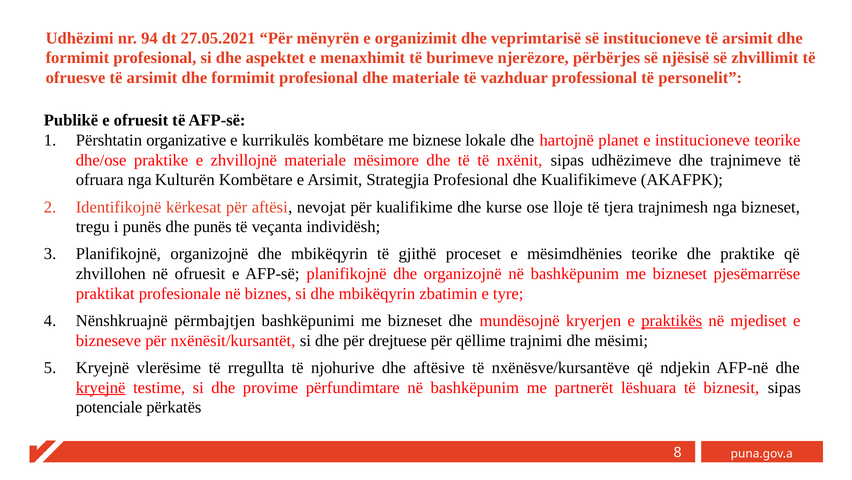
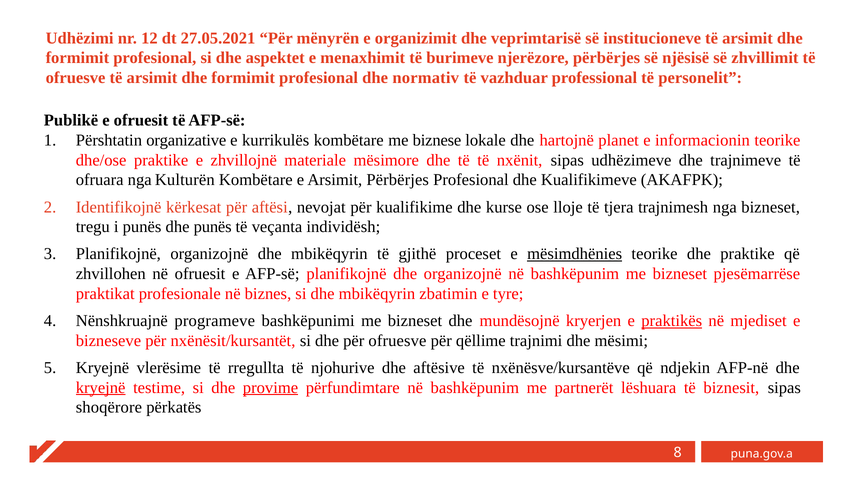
94: 94 -> 12 (149, 38)
dhe materiale: materiale -> normativ (426, 78)
e institucioneve: institucioneve -> informacionin (702, 140)
Arsimit Strategjia: Strategjia -> Përbërjes (398, 180)
mësimdhënies underline: none -> present (575, 254)
përmbajtjen: përmbajtjen -> programeve (215, 321)
për drejtuese: drejtuese -> ofruesve (397, 341)
provime underline: none -> present (270, 387)
potenciale: potenciale -> shoqërore (109, 407)
